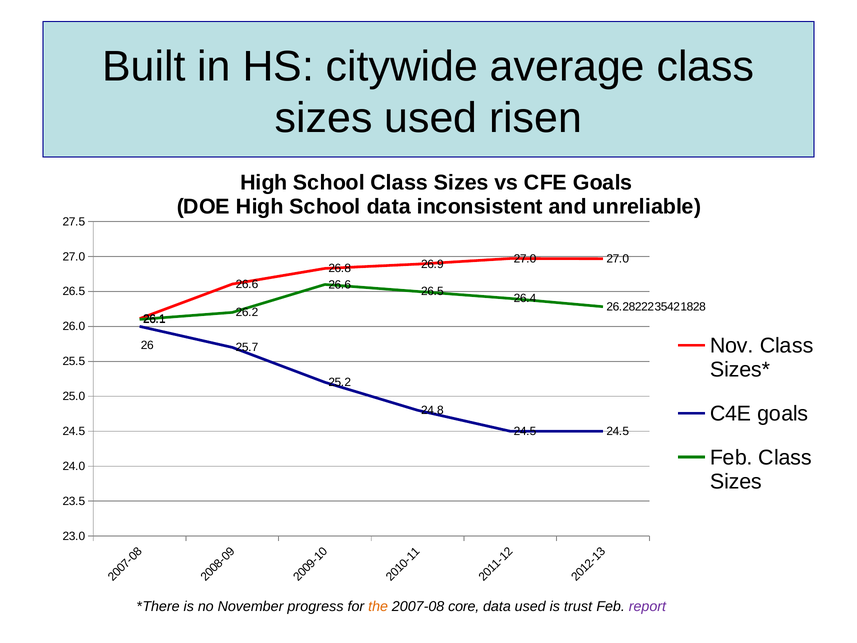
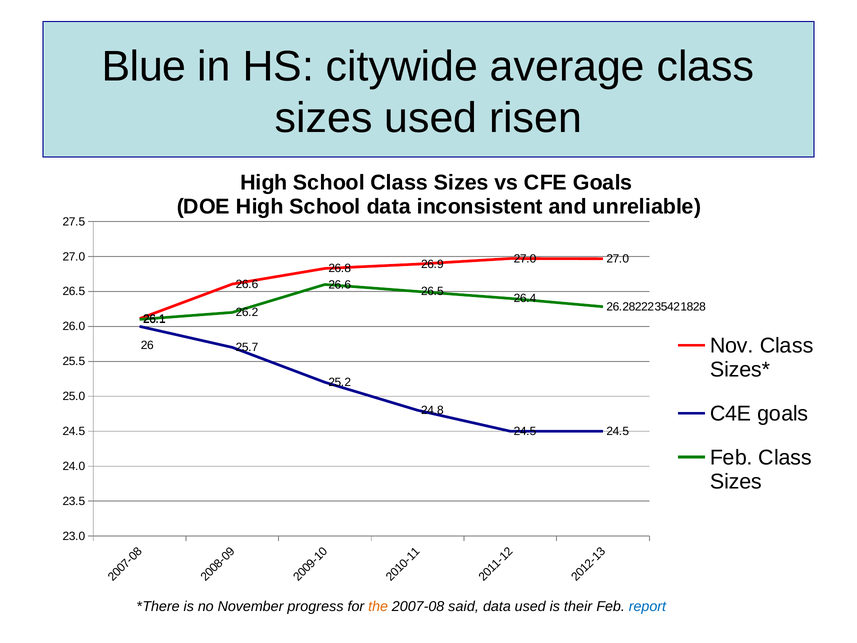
Built: Built -> Blue (144, 67)
core: core -> said (464, 606)
trust: trust -> their (578, 606)
report colour: purple -> blue (647, 606)
